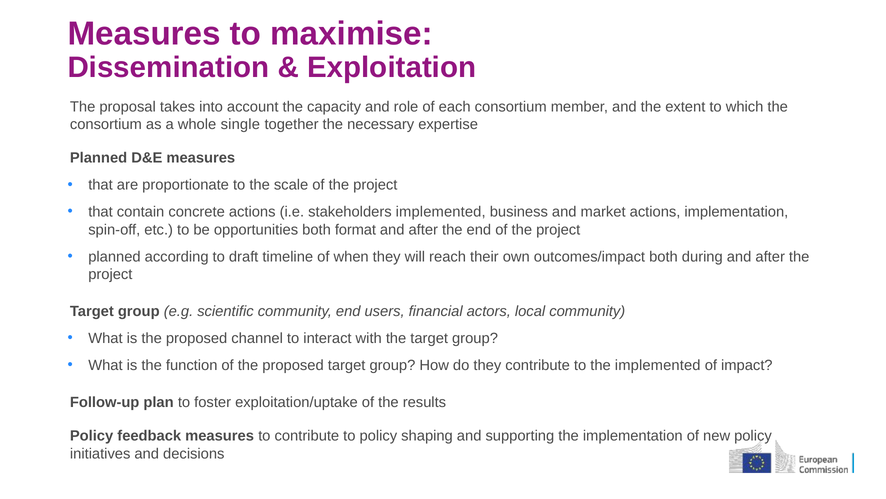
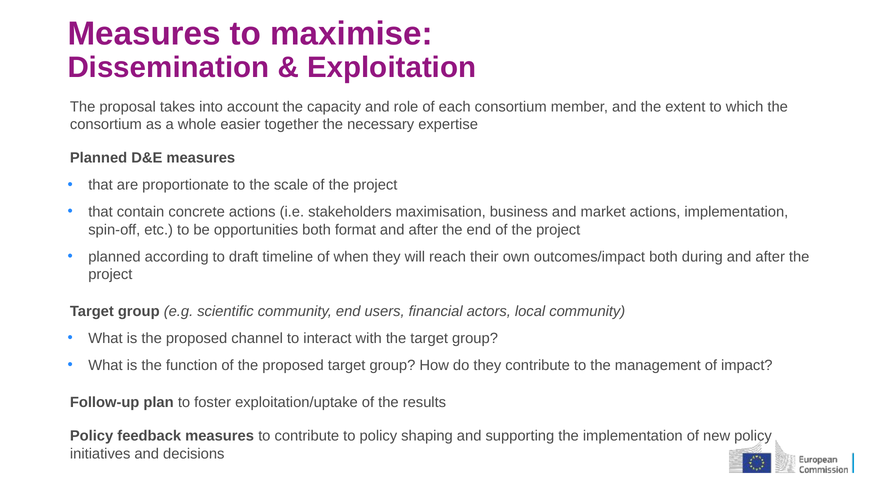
single: single -> easier (240, 124)
stakeholders implemented: implemented -> maximisation (441, 212)
the implemented: implemented -> management (658, 365)
